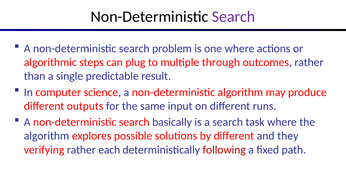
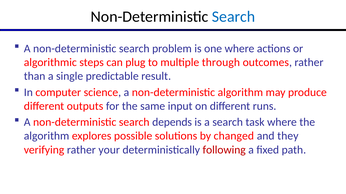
Search colour: purple -> blue (234, 17)
basically: basically -> depends (172, 123)
by different: different -> changed (234, 136)
each: each -> your (109, 150)
